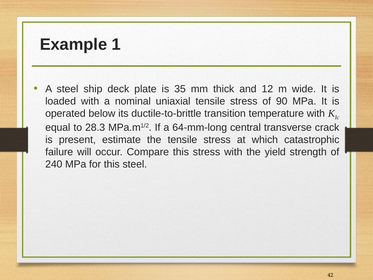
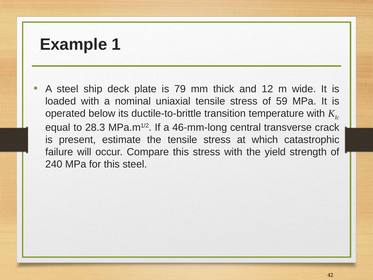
35: 35 -> 79 (180, 89)
90: 90 -> 59 (282, 101)
64-mm-long: 64-mm-long -> 46-mm-long (200, 127)
